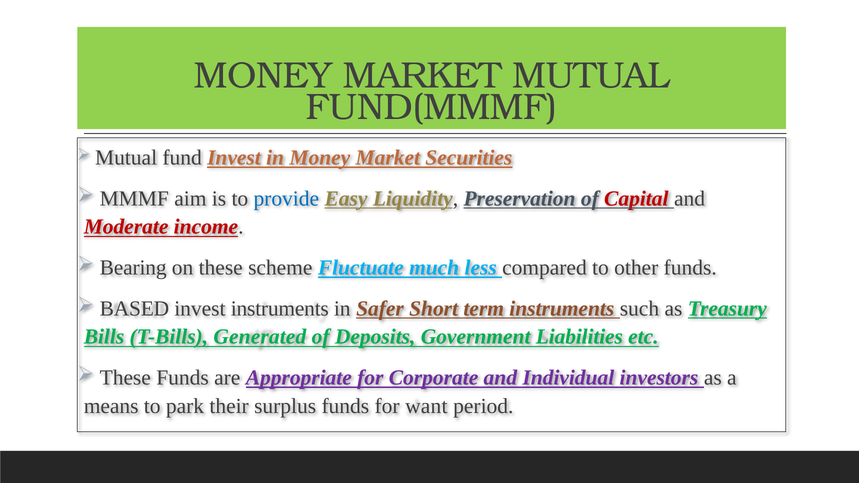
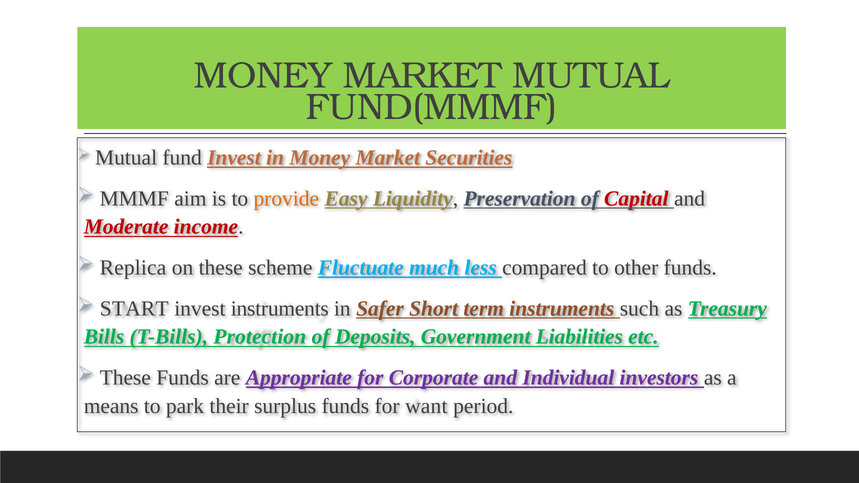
provide colour: blue -> orange (286, 199)
Bearing: Bearing -> Replica (133, 268)
BASED: BASED -> START (134, 309)
Generated: Generated -> Protection (260, 337)
